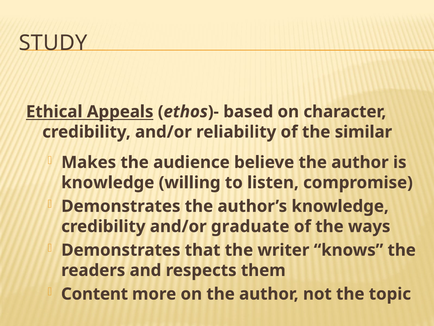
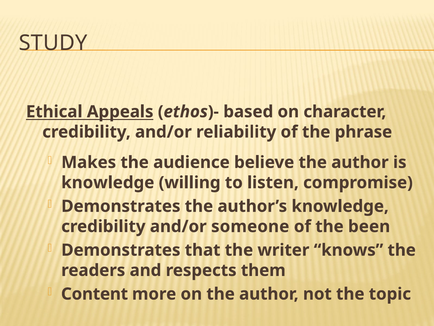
similar: similar -> phrase (363, 132)
graduate: graduate -> someone (250, 226)
ways: ways -> been (369, 226)
